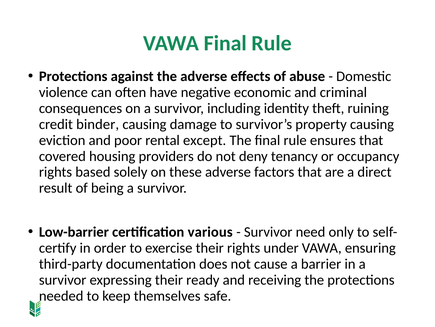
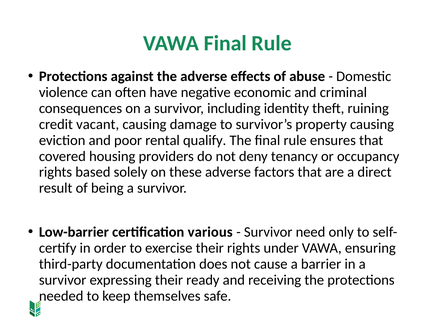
binder: binder -> vacant (98, 124)
except: except -> qualify (205, 140)
